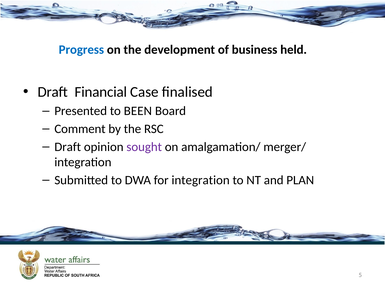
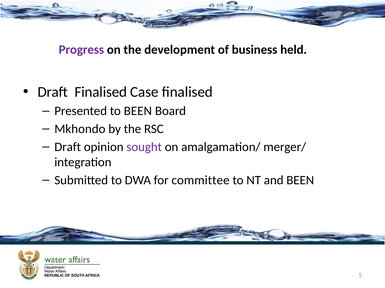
Progress colour: blue -> purple (81, 50)
Draft Financial: Financial -> Finalised (101, 92)
Comment: Comment -> Mkhondo (80, 129)
for integration: integration -> committee (201, 181)
and PLAN: PLAN -> BEEN (300, 181)
